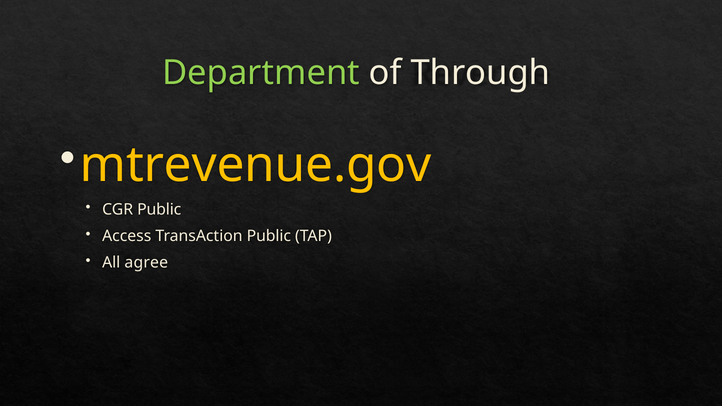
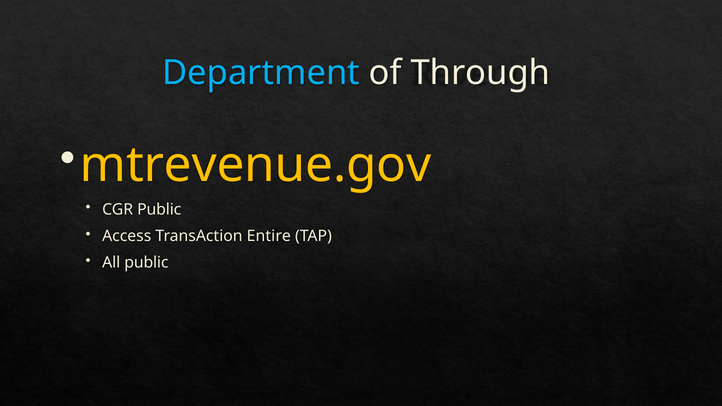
Department colour: light green -> light blue (261, 73)
TransAction Public: Public -> Entire (269, 236)
All agree: agree -> public (146, 263)
